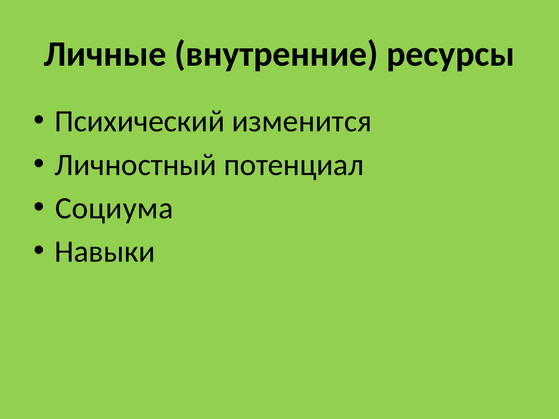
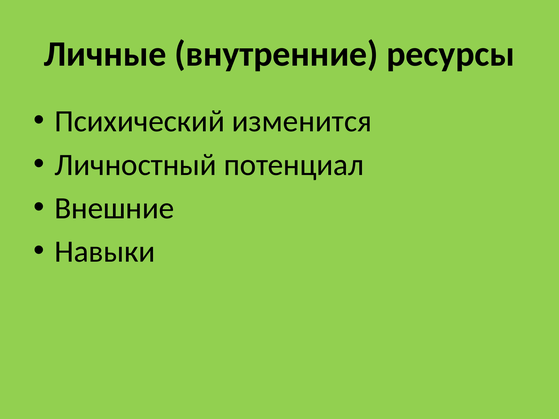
Социума: Социума -> Внешние (114, 208)
